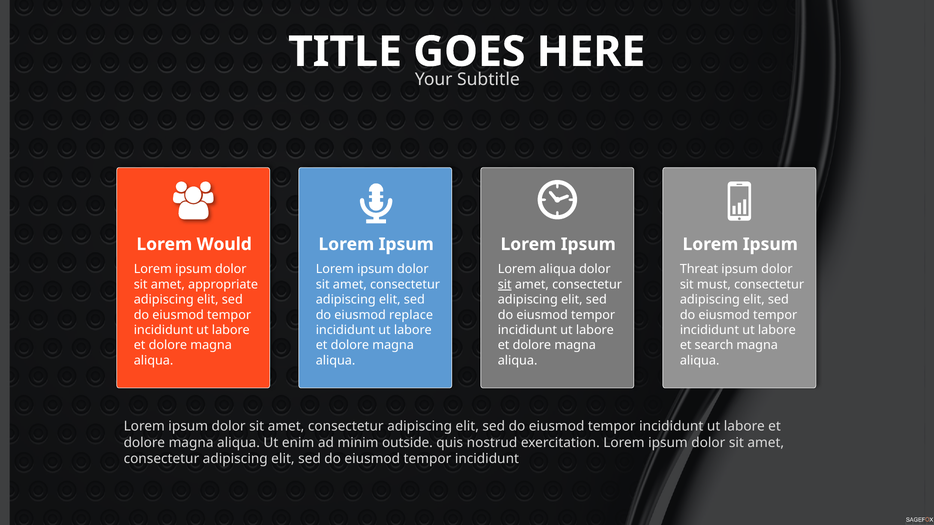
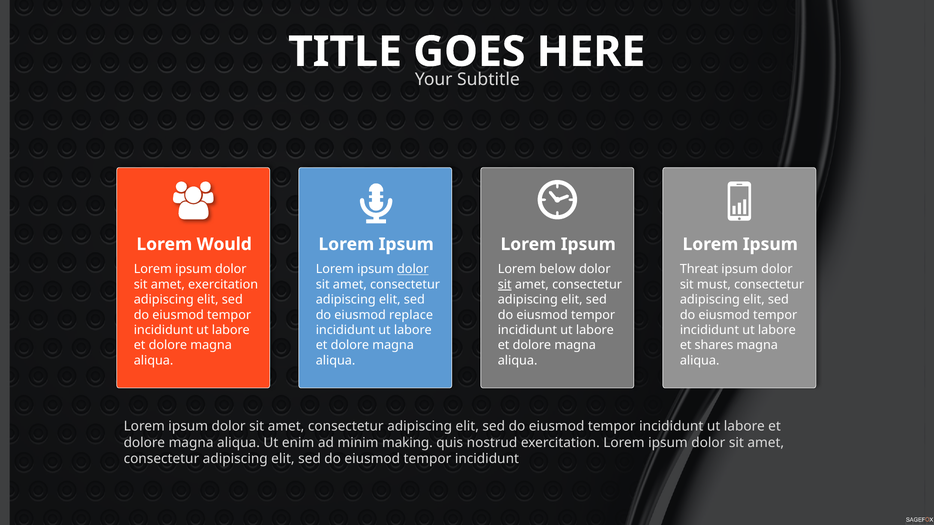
dolor underline: none -> present (413, 270)
Lorem aliqua: aliqua -> below (557, 270)
amet appropriate: appropriate -> exercitation (223, 285)
search: search -> shares (714, 345)
outside: outside -> making (407, 443)
